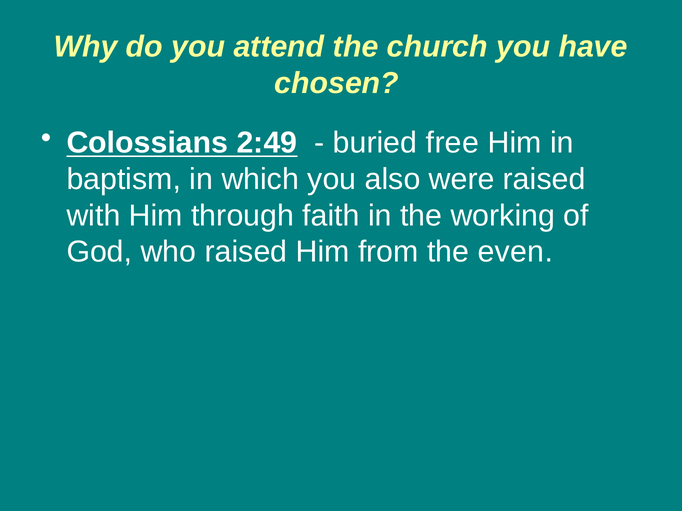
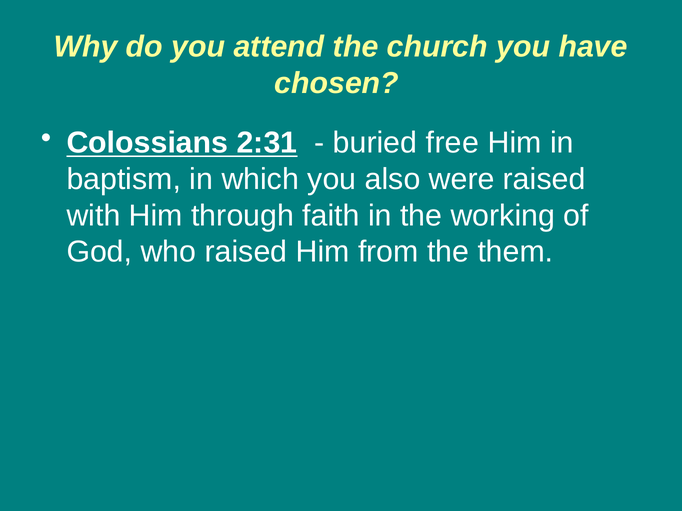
2:49: 2:49 -> 2:31 (267, 143)
even: even -> them (515, 252)
